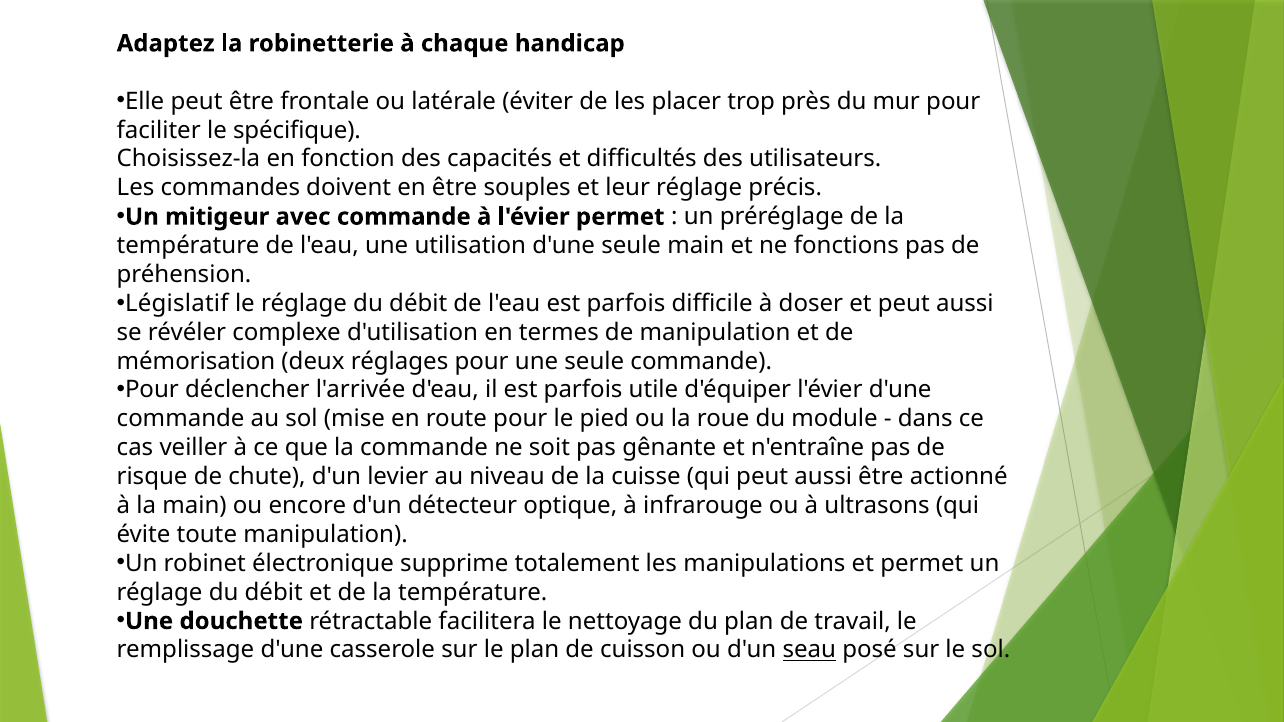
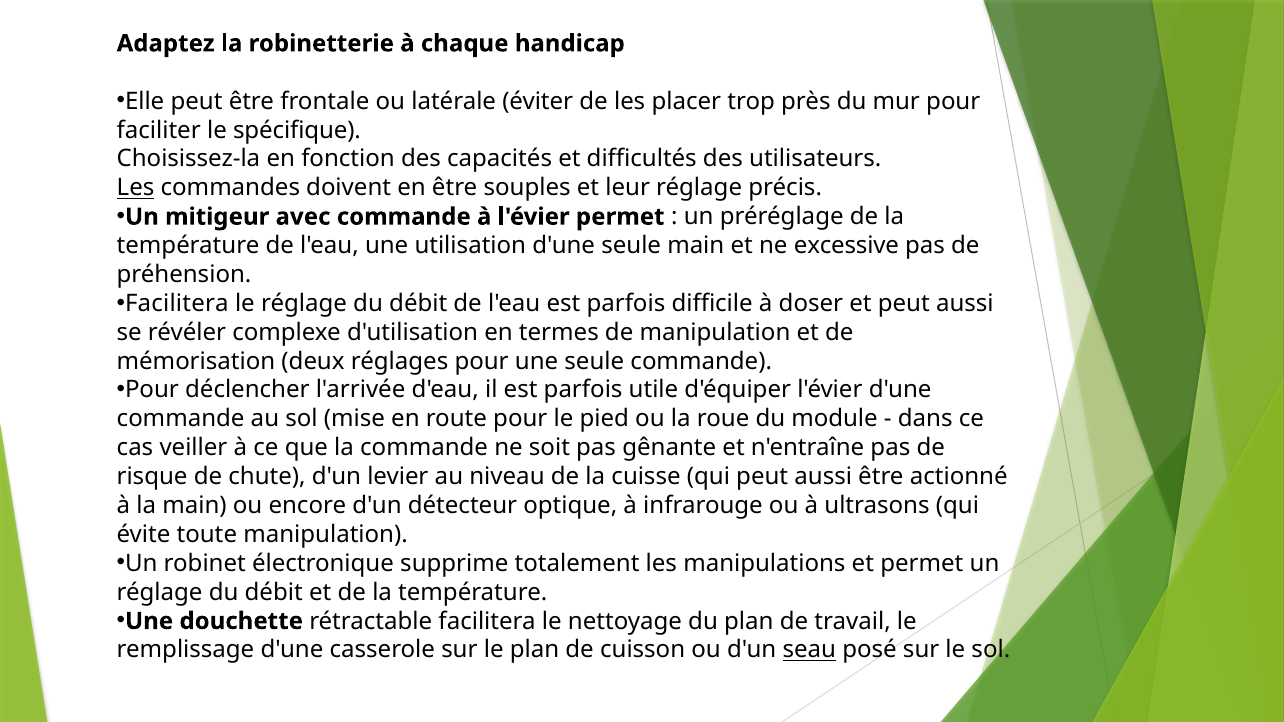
Les underline: none -> present (136, 188)
fonctions: fonctions -> excessive (846, 246)
Législatif: Législatif -> Facilitera (177, 304)
